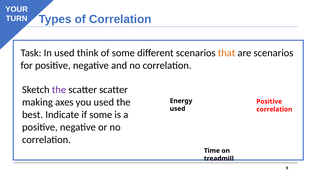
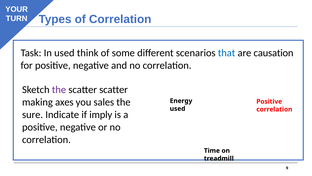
that colour: orange -> blue (227, 53)
are scenarios: scenarios -> causation (274, 53)
you used: used -> sales (104, 102)
best: best -> sure (33, 114)
if some: some -> imply (101, 114)
